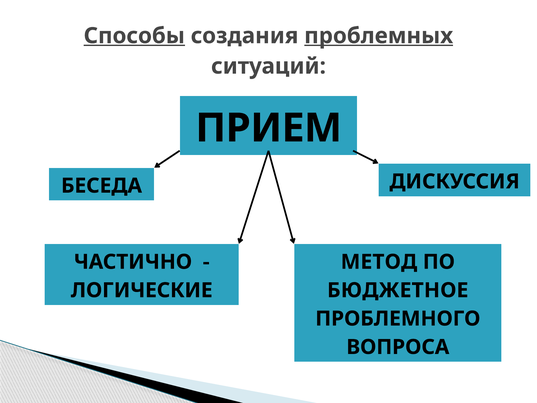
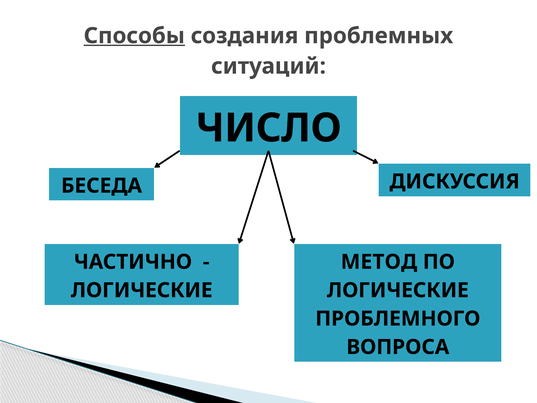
проблемных underline: present -> none (379, 36)
ПРИЕМ: ПРИЕМ -> ЧИСЛО (269, 128)
БЮДЖЕТНОЕ: БЮДЖЕТНОЕ -> ЛОГИЧЕСКИЕ (398, 290)
